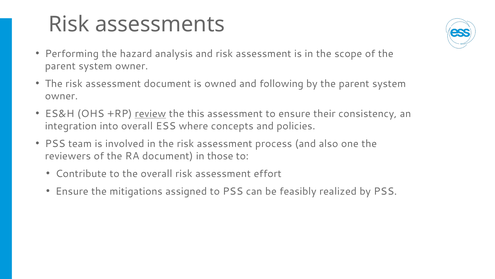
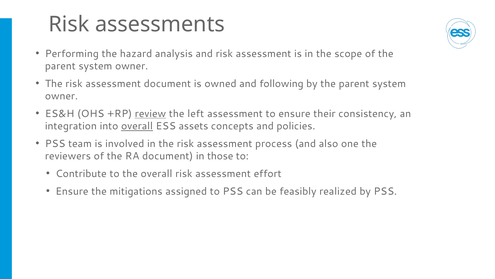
this: this -> left (196, 114)
overall underline: none -> present (137, 126)
where: where -> assets (193, 126)
